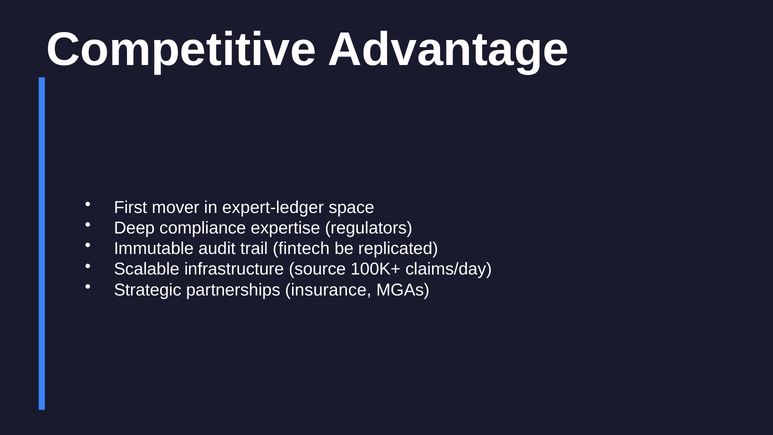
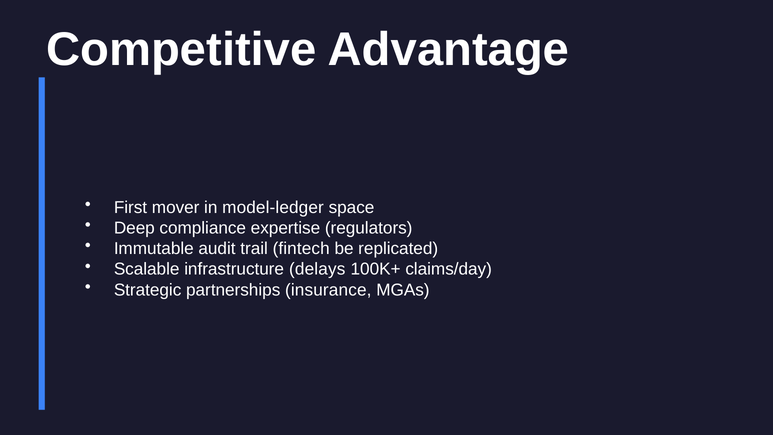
expert-ledger: expert-ledger -> model-ledger (273, 207)
source: source -> delays (317, 269)
